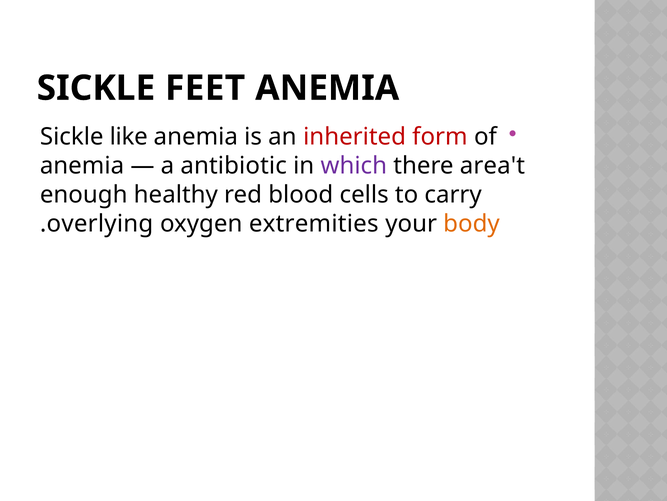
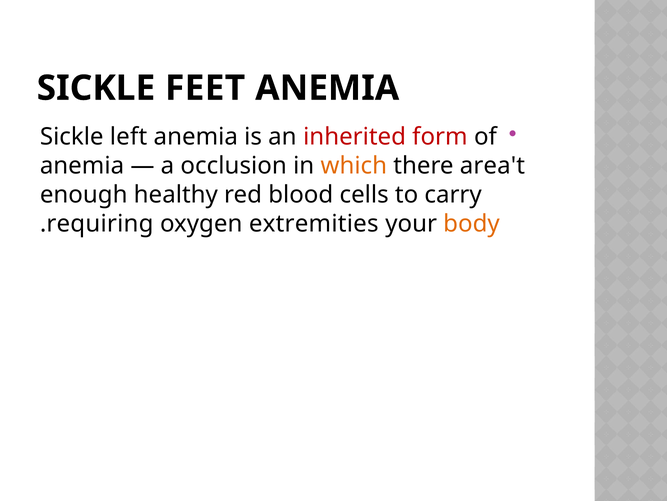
like: like -> left (128, 137)
antibiotic: antibiotic -> occlusion (234, 166)
which colour: purple -> orange (354, 166)
overlying: overlying -> requiring (100, 223)
